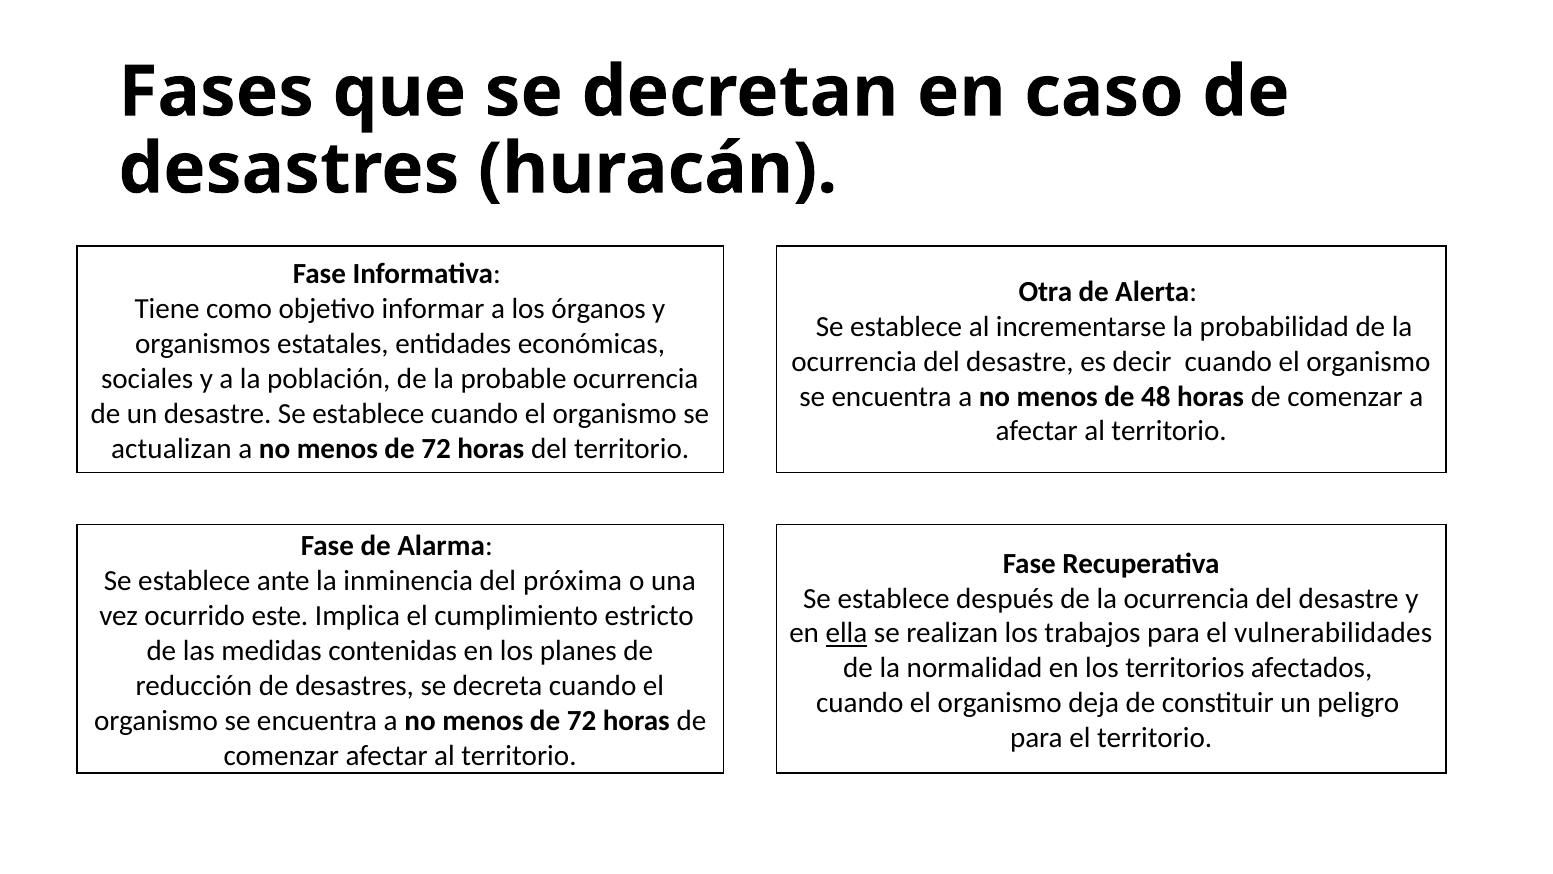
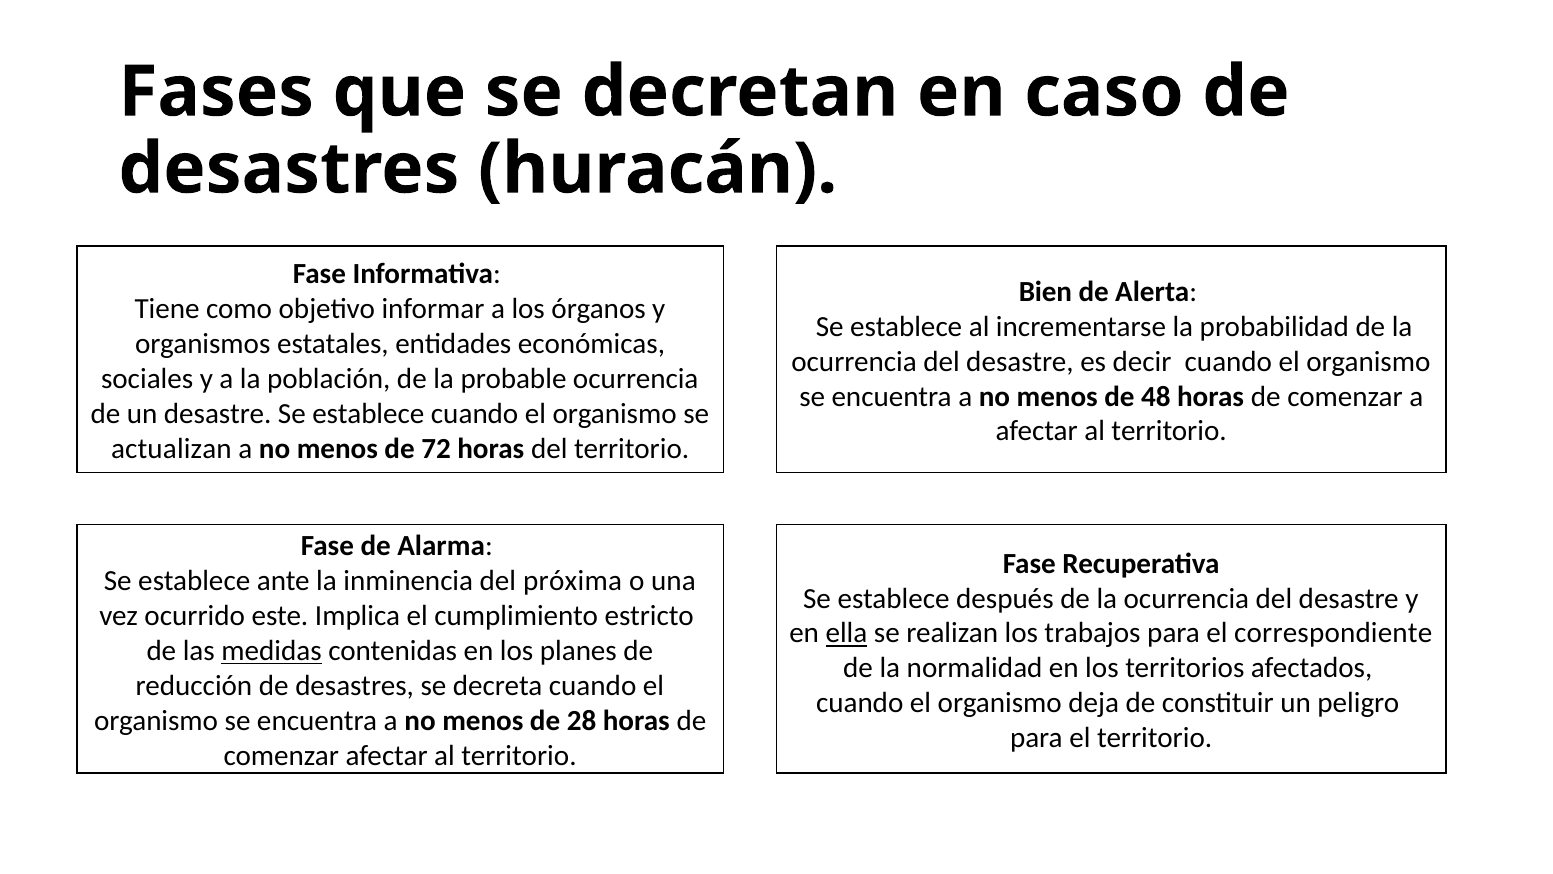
Otra: Otra -> Bien (1045, 291)
vulnerabilidades: vulnerabilidades -> correspondiente (1333, 633)
medidas underline: none -> present (272, 651)
72: 72 -> 28 (582, 720)
